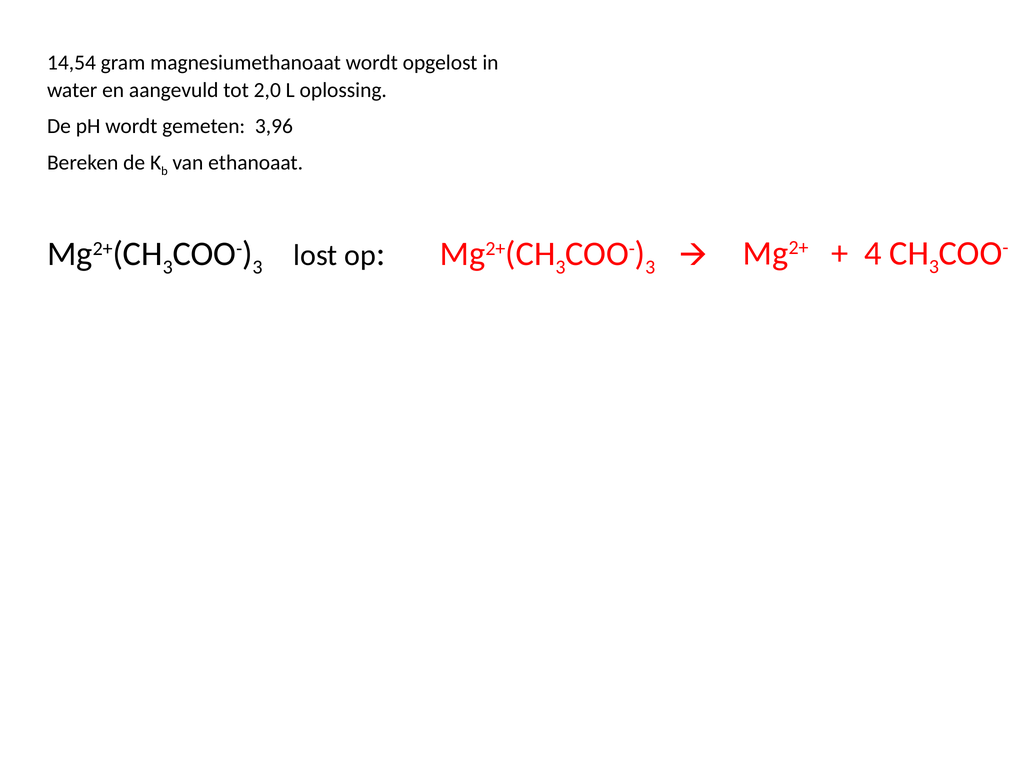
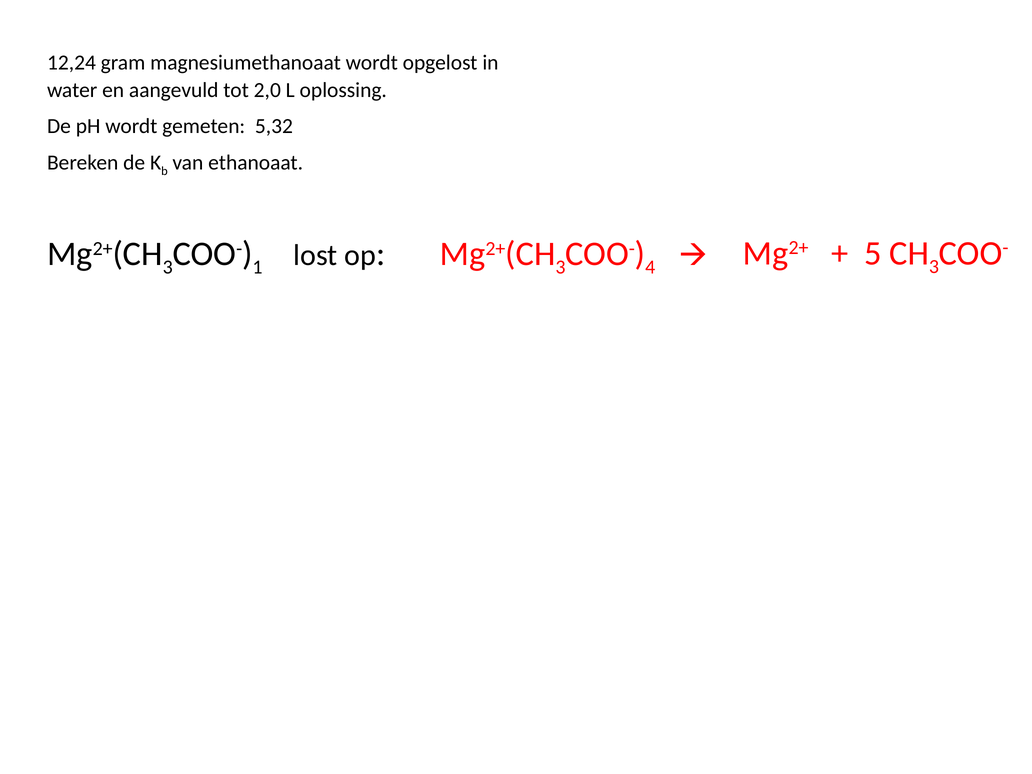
14,54: 14,54 -> 12,24 (71, 62)
3,96: 3,96 -> 5,32 (274, 126)
3: 3 -> 1 (258, 267)
3: 3 -> 4 (650, 267)
4: 4 -> 5 (873, 253)
